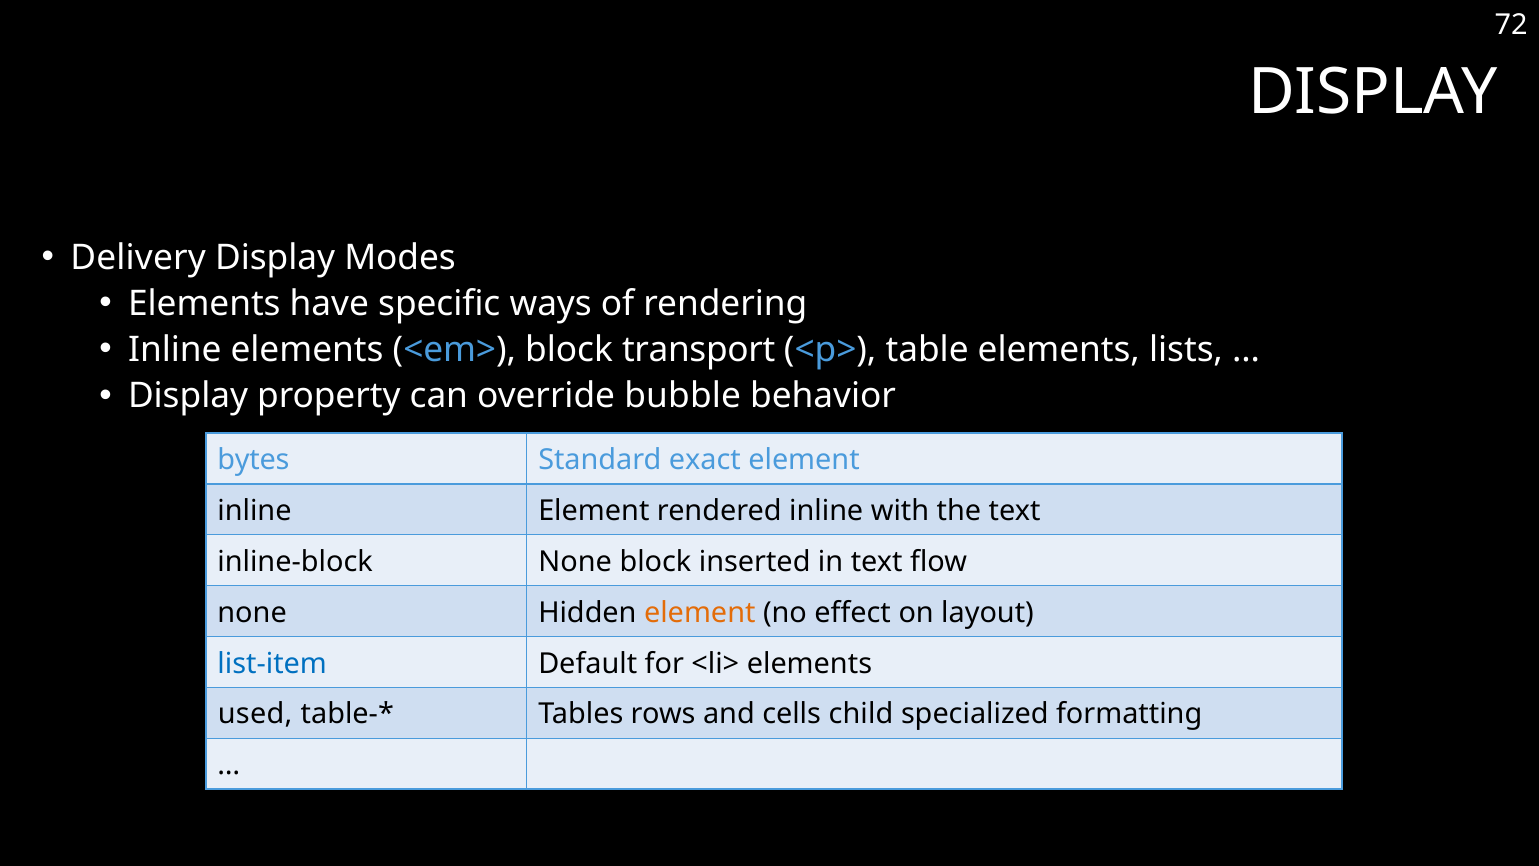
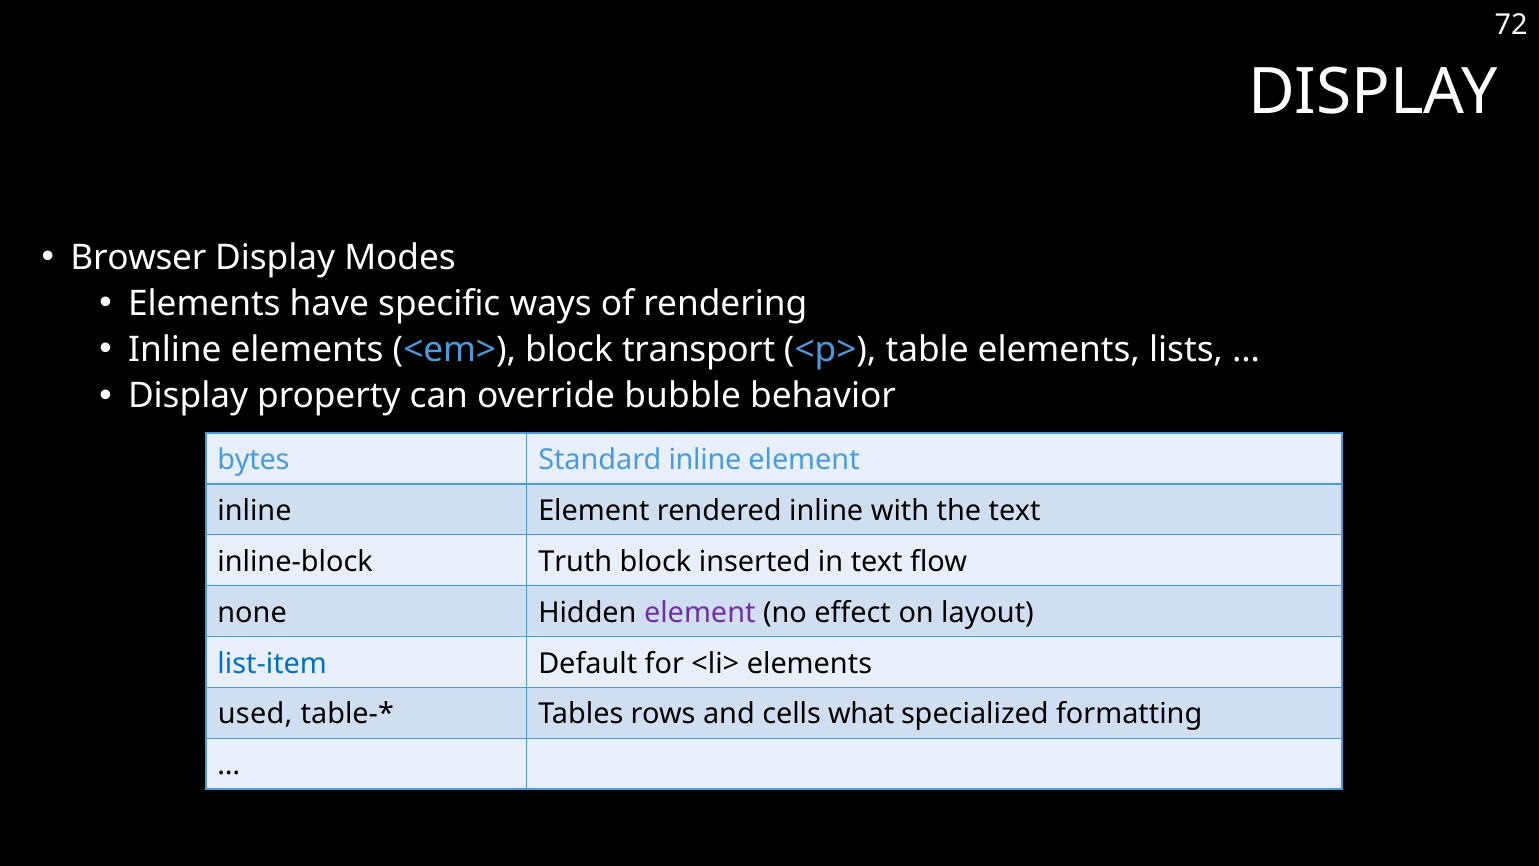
Delivery: Delivery -> Browser (138, 257)
Standard exact: exact -> inline (705, 460)
inline-block None: None -> Truth (575, 562)
element colour: orange -> purple (700, 612)
child: child -> what (861, 714)
